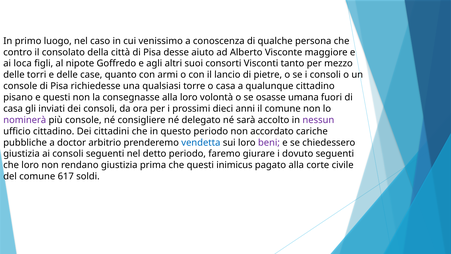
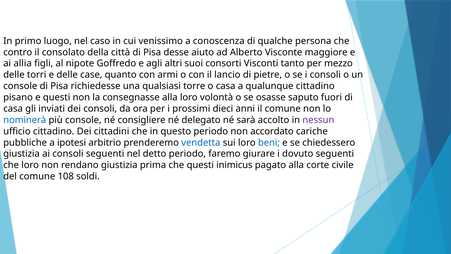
loca: loca -> allia (23, 63)
umana: umana -> saputo (303, 97)
nominerà colour: purple -> blue (25, 120)
doctor: doctor -> ipotesi (72, 142)
beni colour: purple -> blue (269, 142)
617: 617 -> 108 (66, 176)
